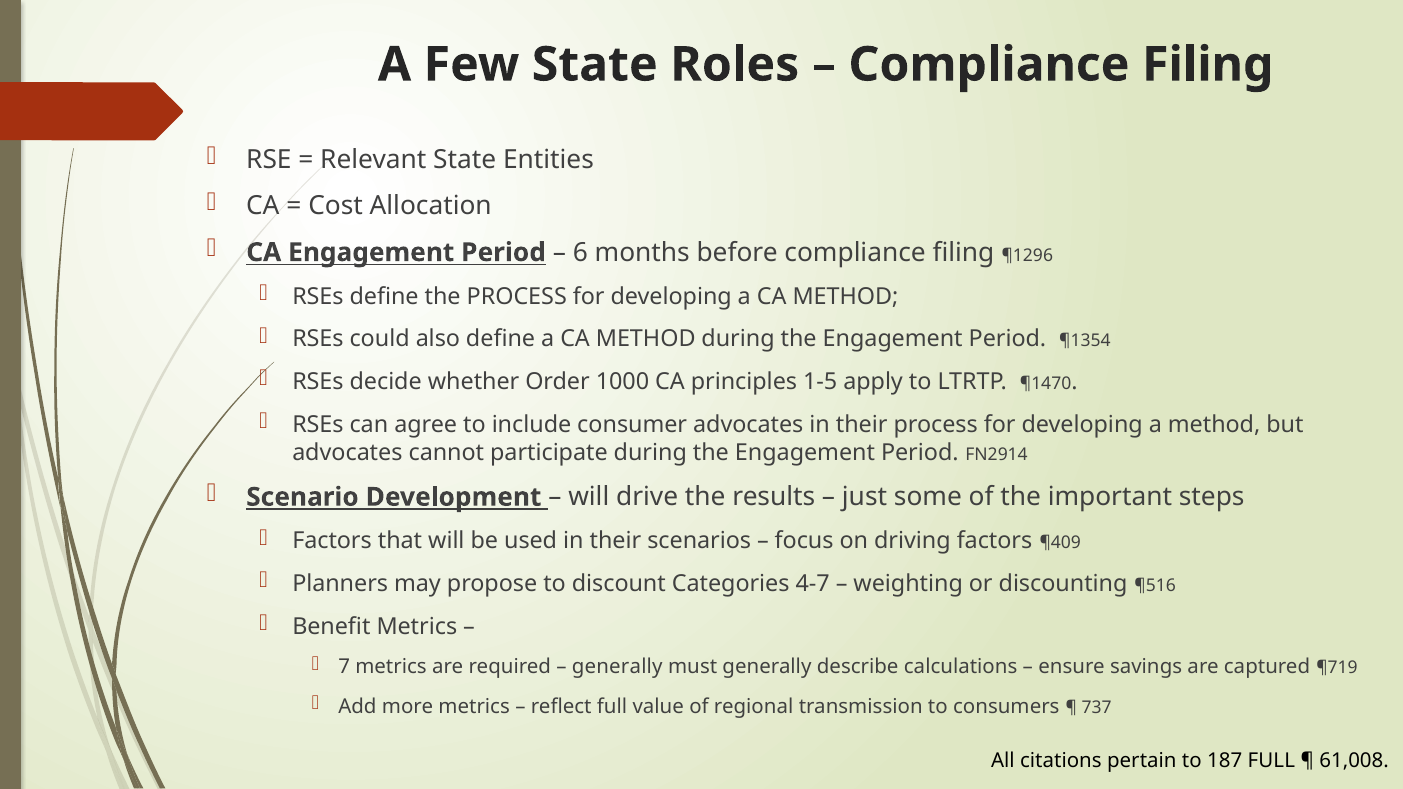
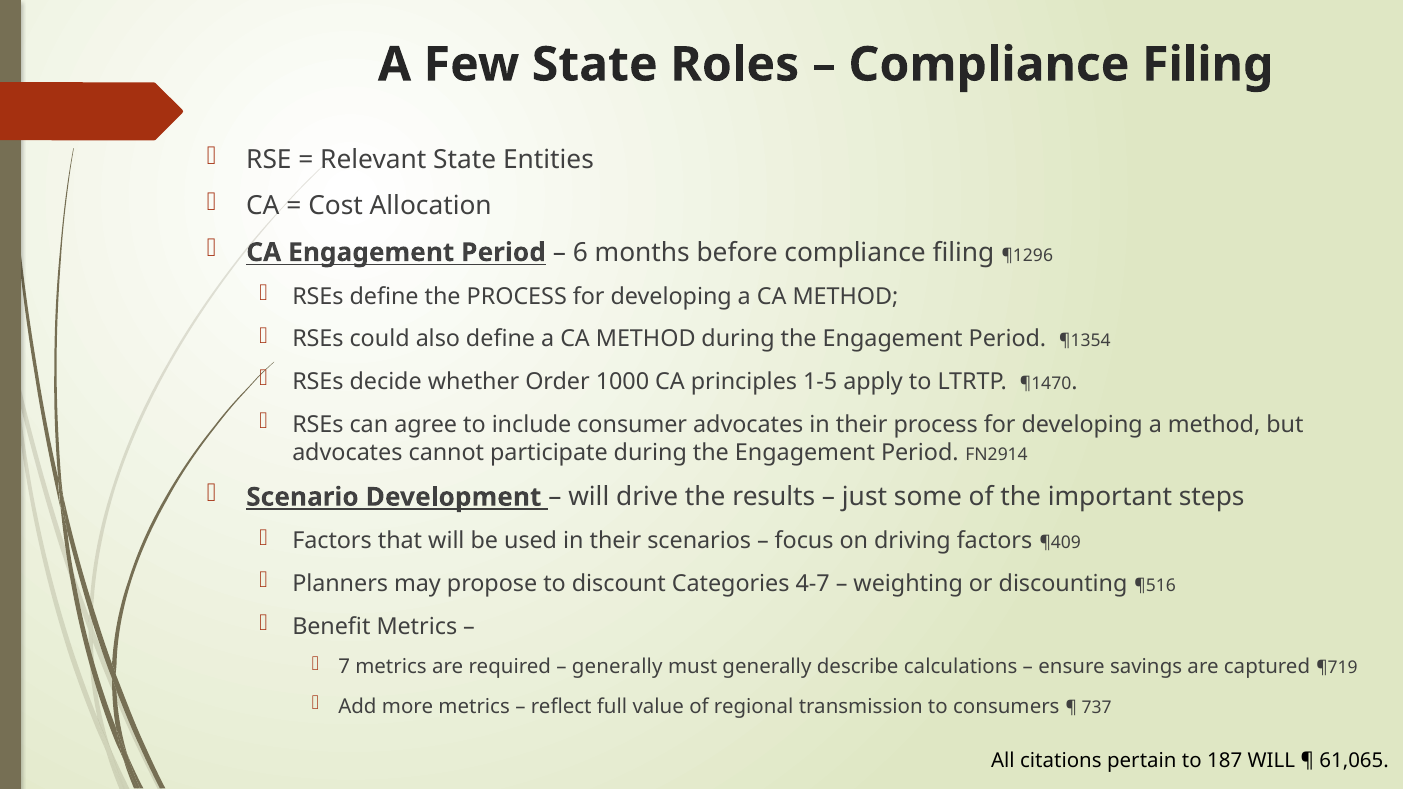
187 FULL: FULL -> WILL (1271, 761)
61,008: 61,008 -> 61,065 (1354, 761)
